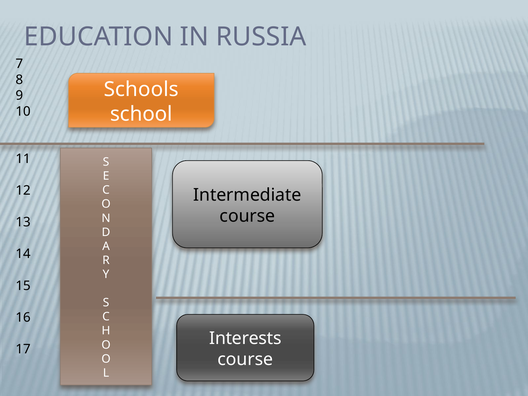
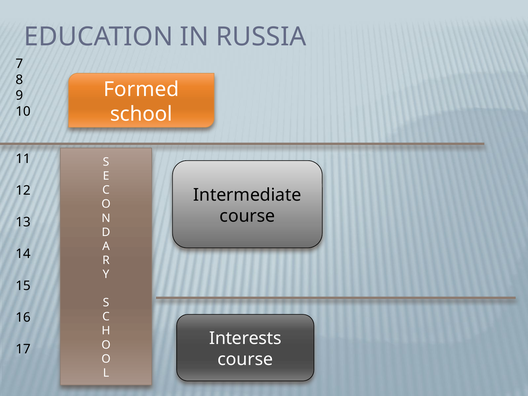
Schools: Schools -> Formed (141, 89)
